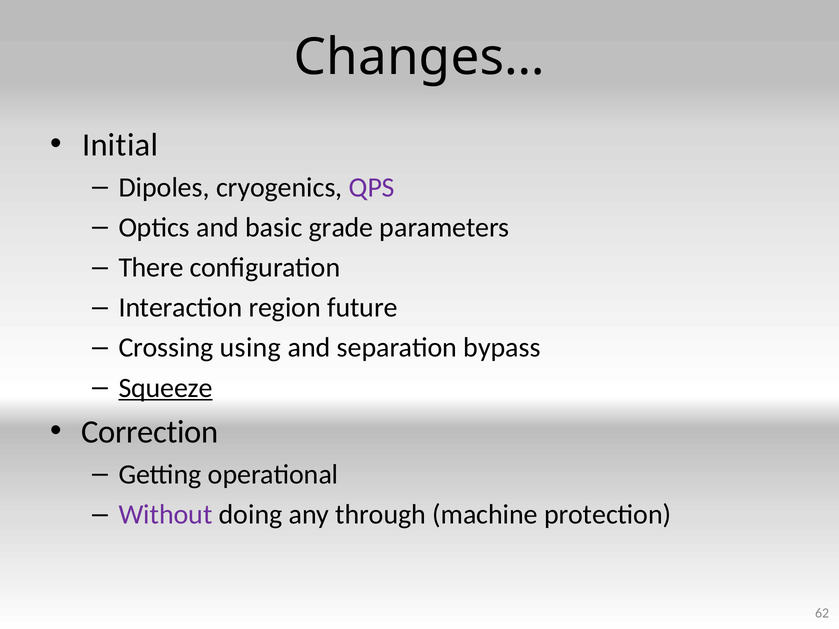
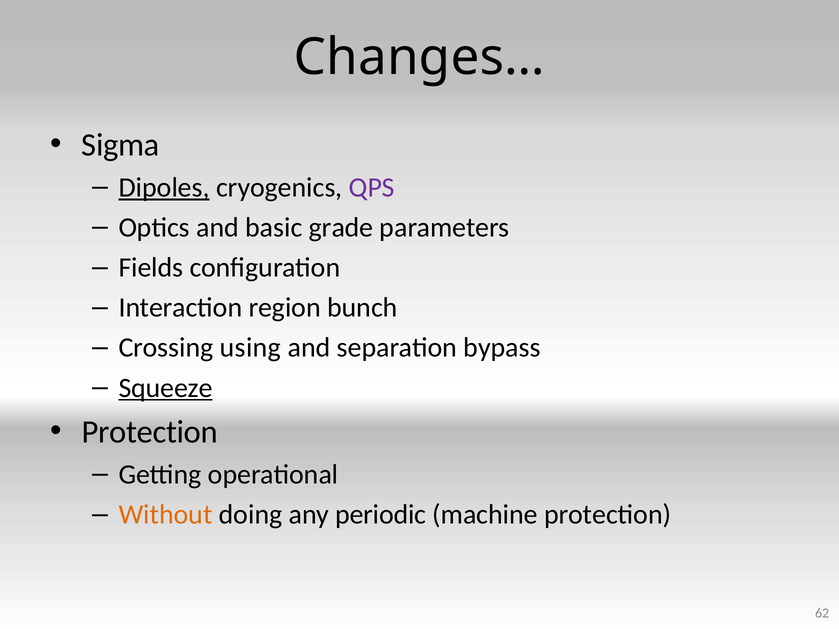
Initial: Initial -> Sigma (120, 145)
Dipoles underline: none -> present (164, 188)
There: There -> Fields (151, 268)
future: future -> bunch (362, 308)
Correction: Correction -> Protection (150, 432)
Without colour: purple -> orange (166, 515)
through: through -> periodic (381, 515)
